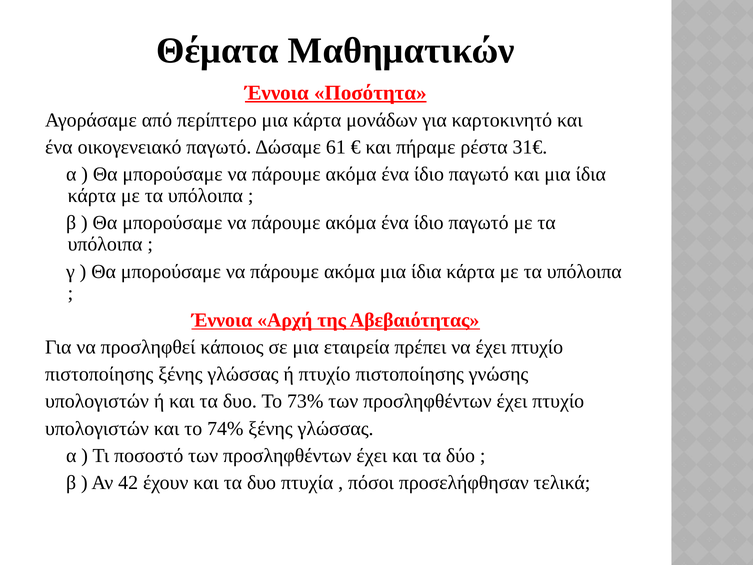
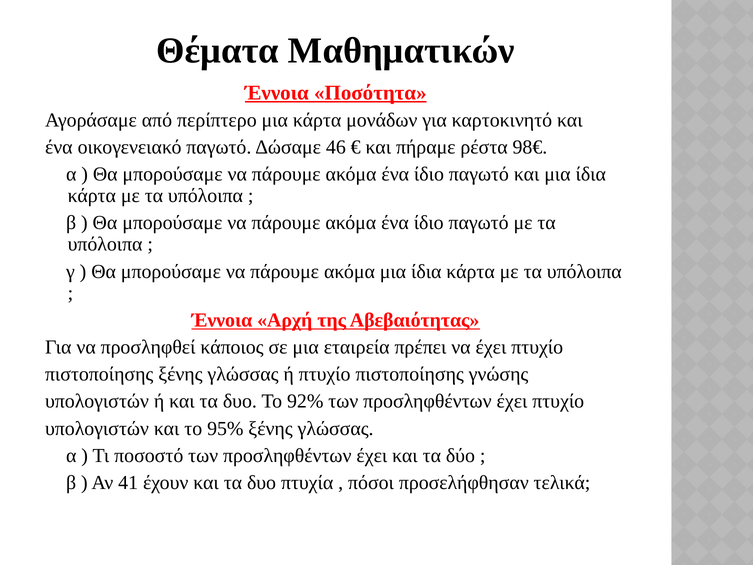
61: 61 -> 46 (336, 147)
31€: 31€ -> 98€ (530, 147)
73%: 73% -> 92% (305, 401)
74%: 74% -> 95% (225, 428)
42: 42 -> 41 (128, 483)
